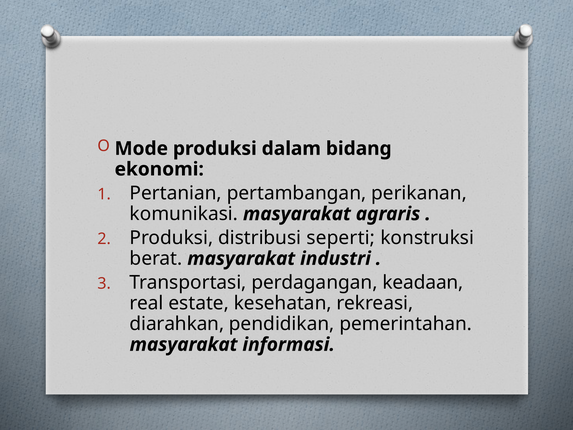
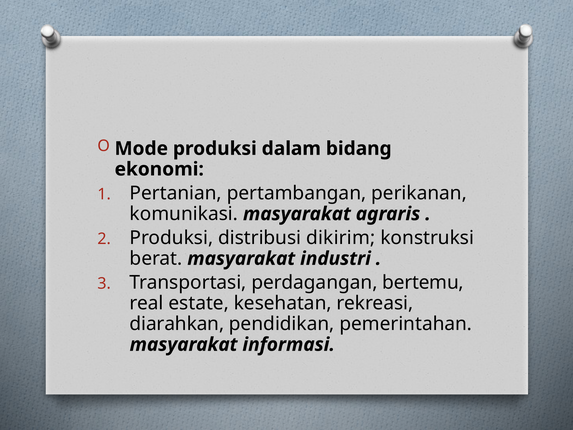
seperti: seperti -> dikirim (341, 238)
keadaan: keadaan -> bertemu (423, 282)
